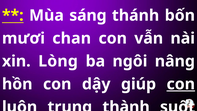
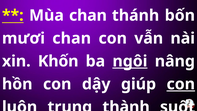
Mùa sáng: sáng -> chan (88, 15)
Lòng: Lòng -> Khốn (58, 61)
ngôi underline: none -> present (130, 61)
